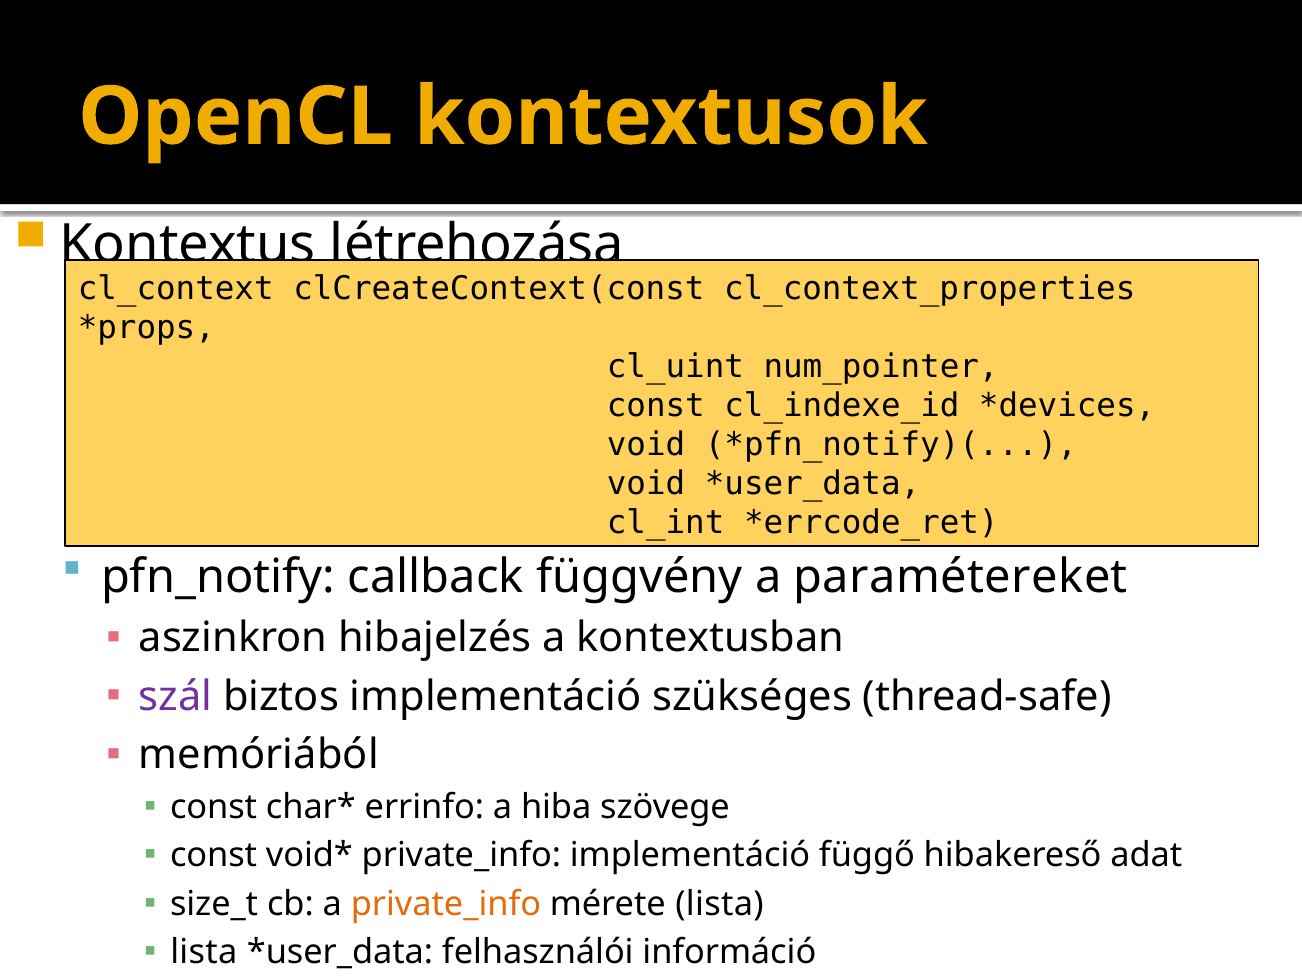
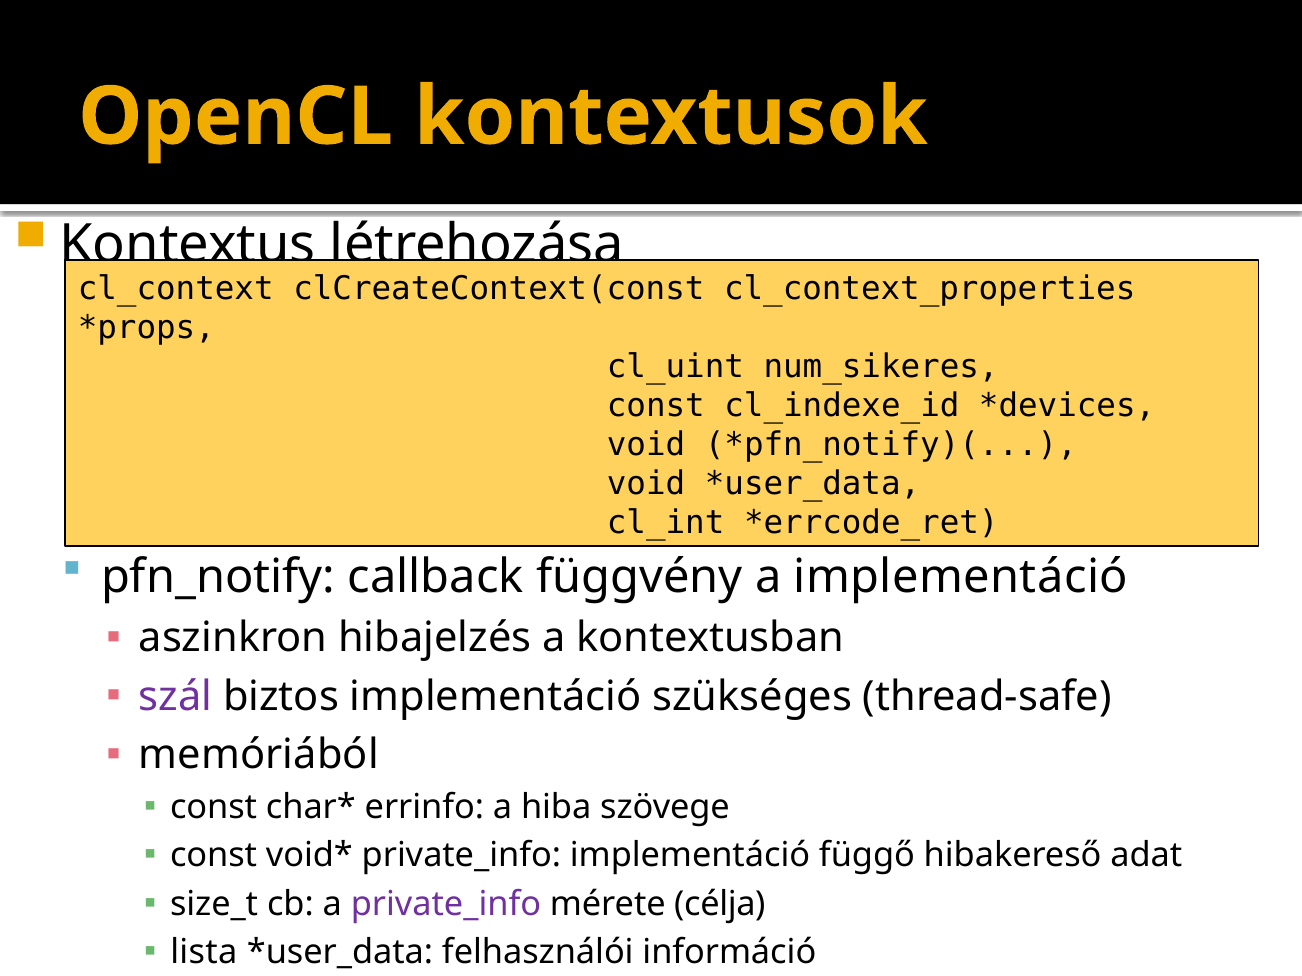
num_pointer: num_pointer -> num_sikeres (881, 367)
a paramétereket: paramétereket -> implementáció (961, 577)
private_info colour: orange -> purple (446, 905)
mérete lista: lista -> célja (720, 905)
